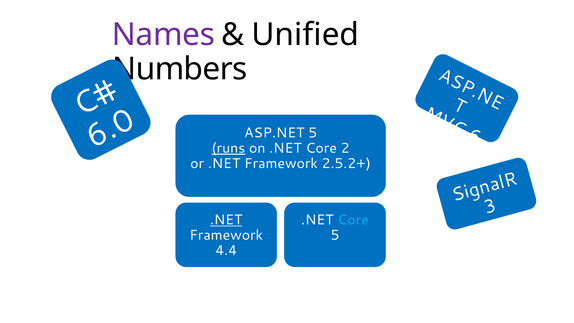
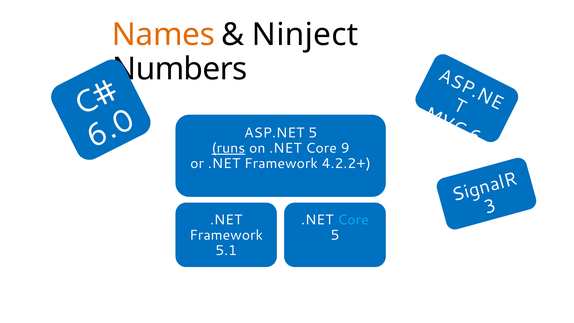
Names colour: purple -> orange (163, 35)
Unified: Unified -> Ninject (305, 35)
2: 2 -> 9 (345, 148)
2.5.2+: 2.5.2+ -> 4.2.2+ (346, 163)
.NET underline: present -> none (226, 220)
4.4: 4.4 -> 5.1 (226, 250)
